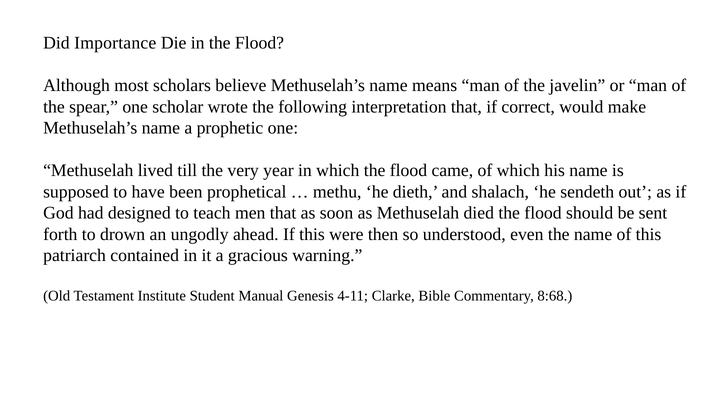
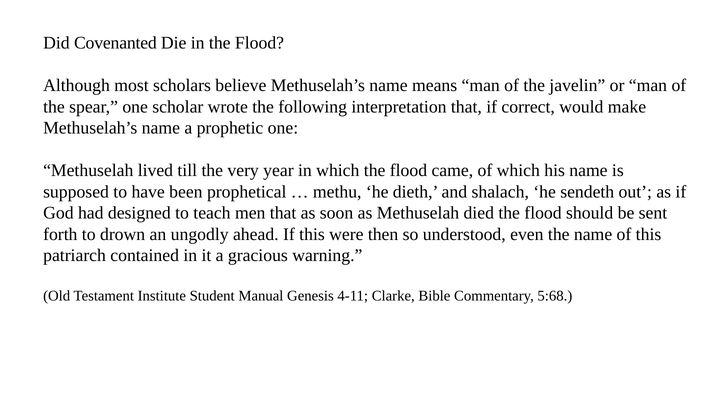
Importance: Importance -> Covenanted (115, 43)
8:68: 8:68 -> 5:68 (555, 296)
